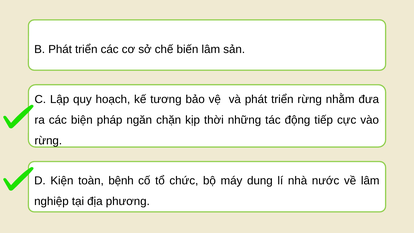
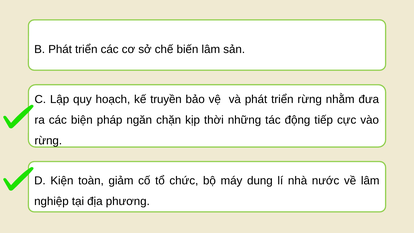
tương: tương -> truyền (166, 99)
bệnh: bệnh -> giảm (121, 181)
